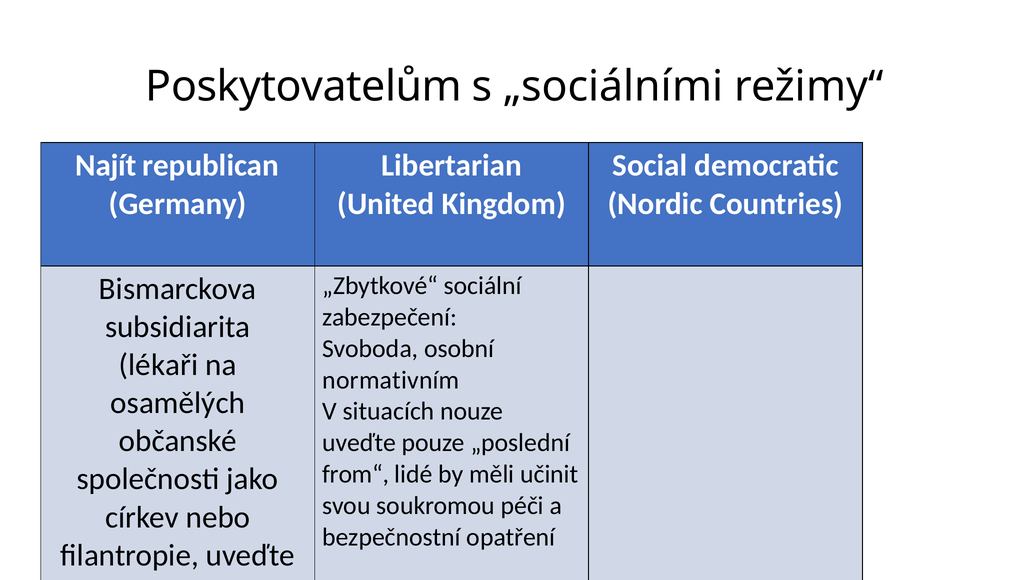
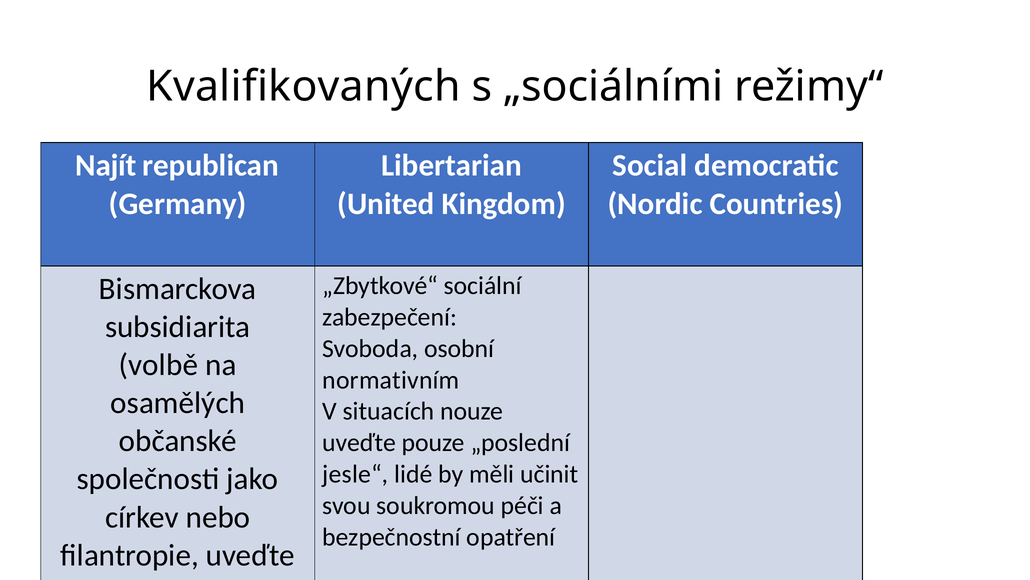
Poskytovatelům: Poskytovatelům -> Kvalifikovaných (303, 87)
lékaři: lékaři -> volbě (158, 365)
from“: from“ -> jesle“ (355, 474)
